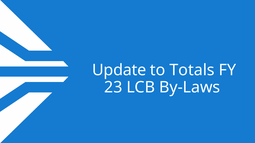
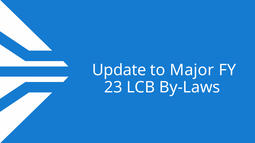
Totals: Totals -> Major (192, 70)
